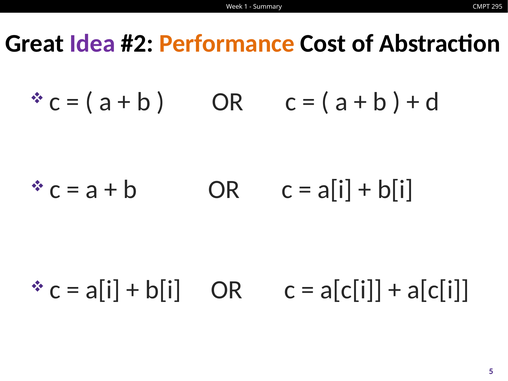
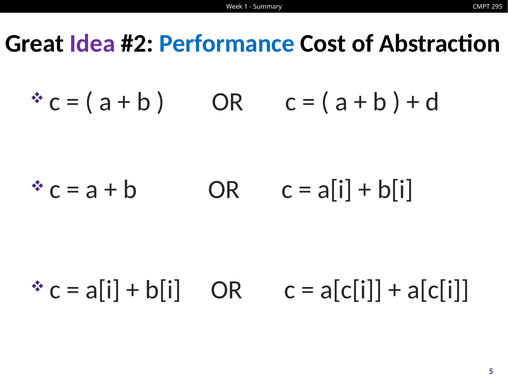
Performance colour: orange -> blue (227, 44)
